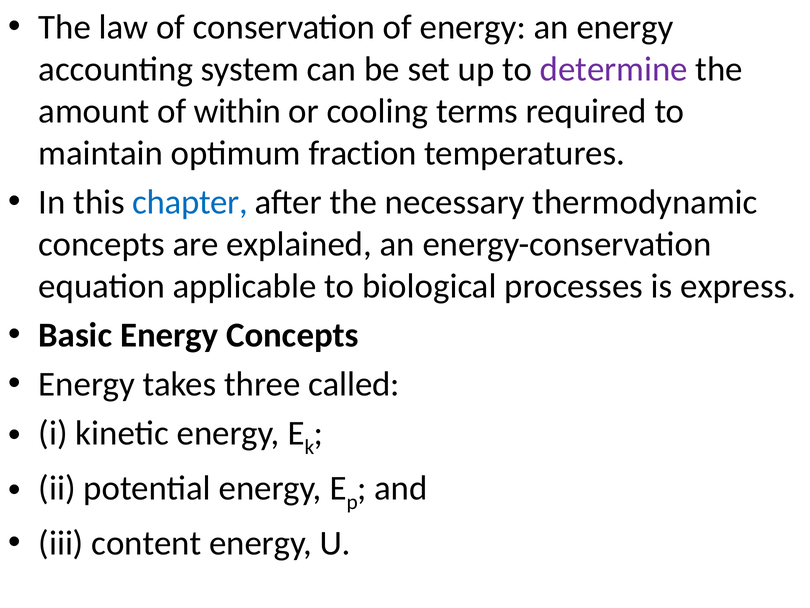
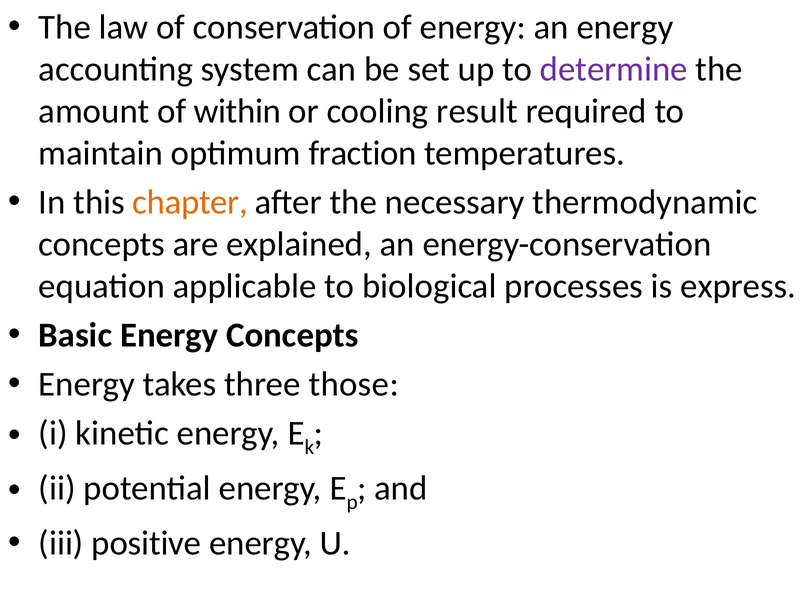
terms: terms -> result (477, 111)
chapter colour: blue -> orange (190, 202)
called: called -> those (354, 384)
content: content -> positive (146, 543)
